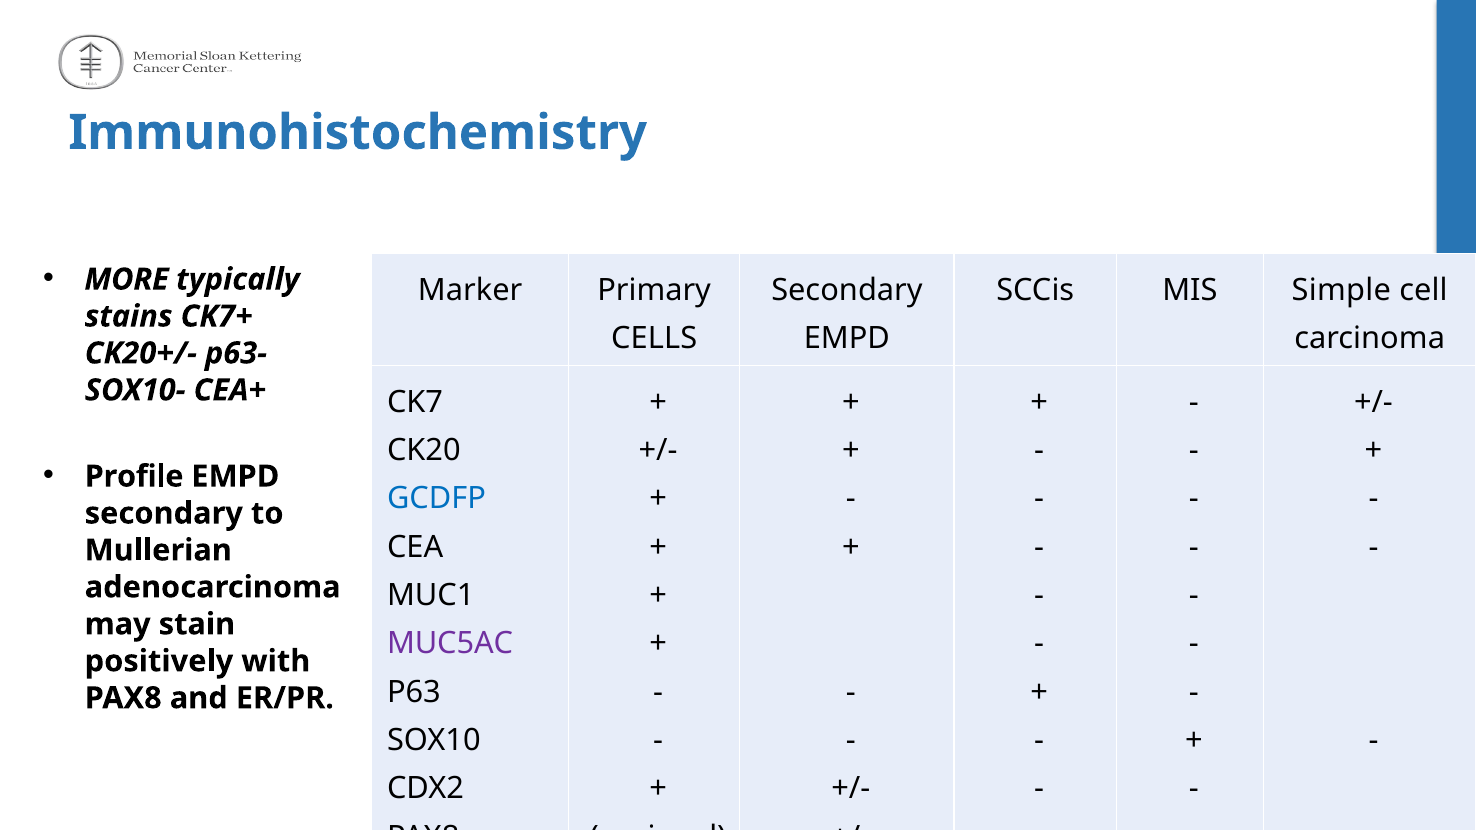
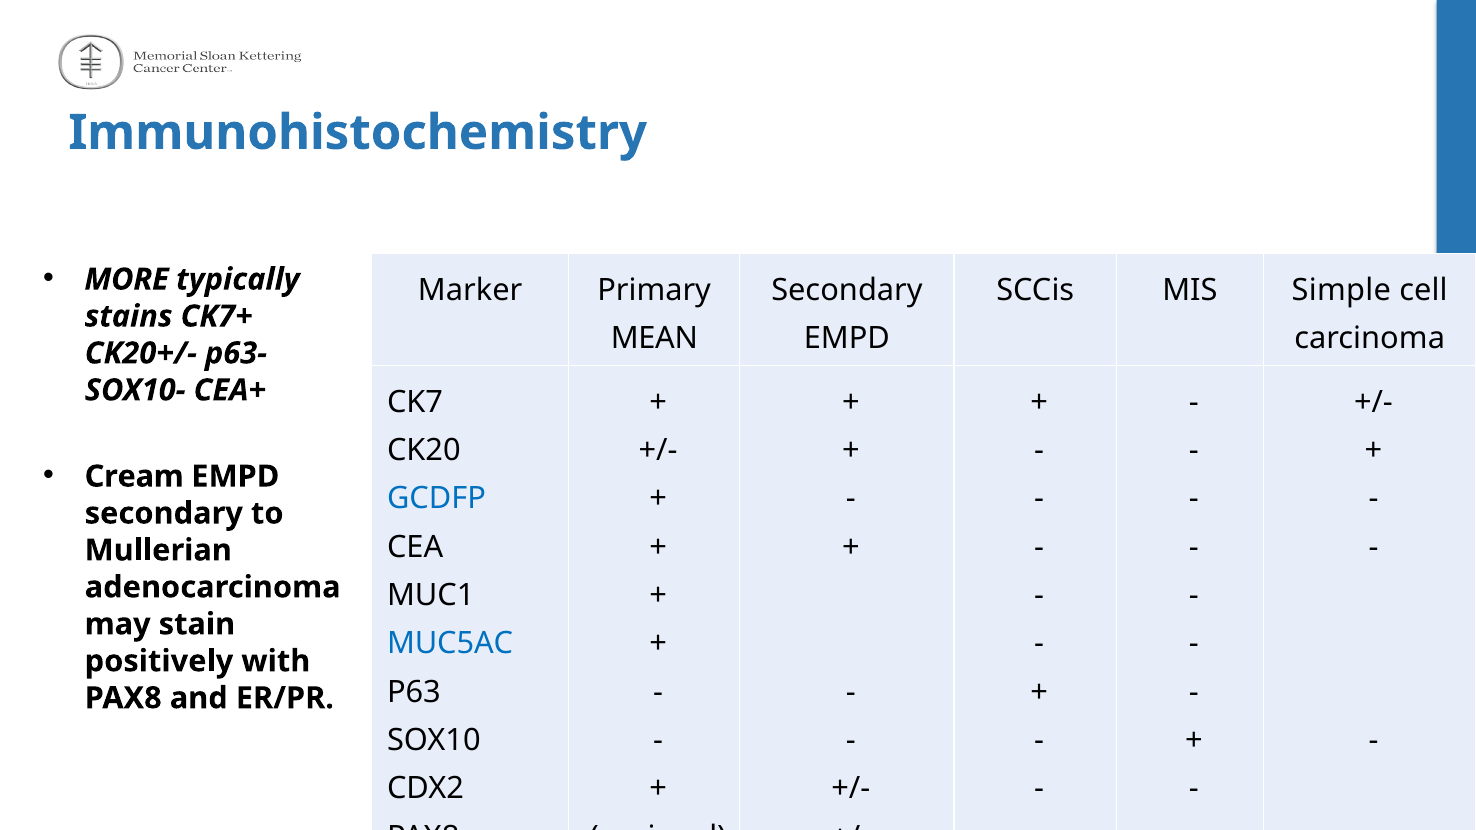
CELLS: CELLS -> MEAN (654, 338)
Profile: Profile -> Cream (134, 477)
MUC5AC colour: purple -> blue (450, 644)
